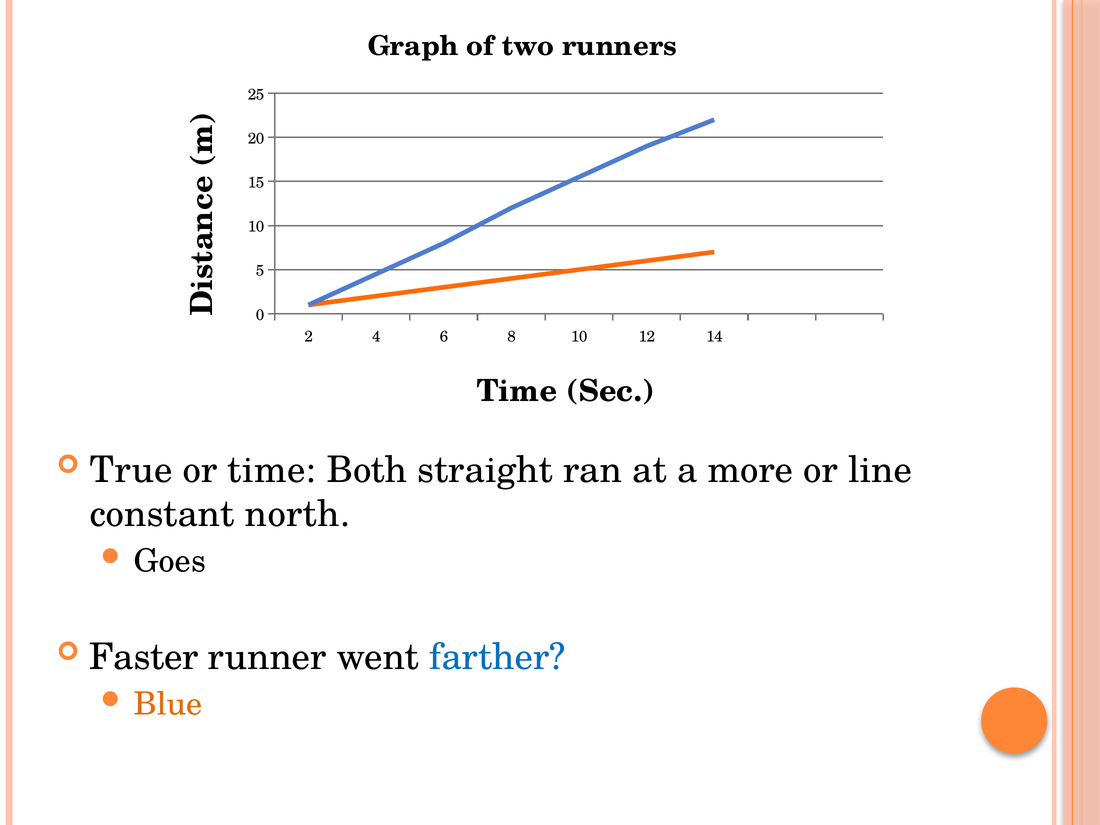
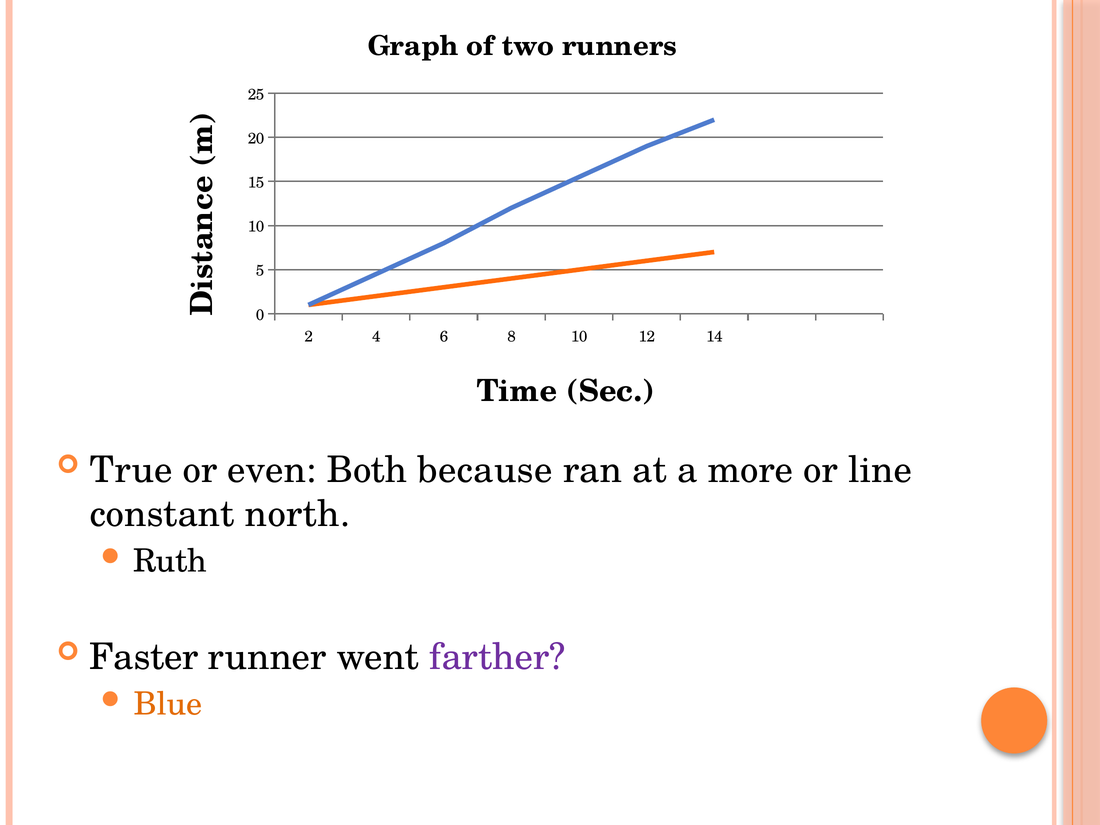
or time: time -> even (272, 470)
straight: straight -> because (485, 470)
Goes: Goes -> Ruth (170, 561)
farther colour: blue -> purple (498, 657)
